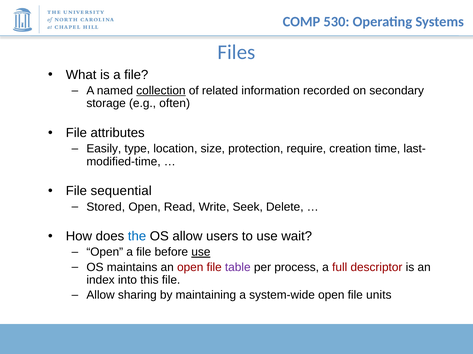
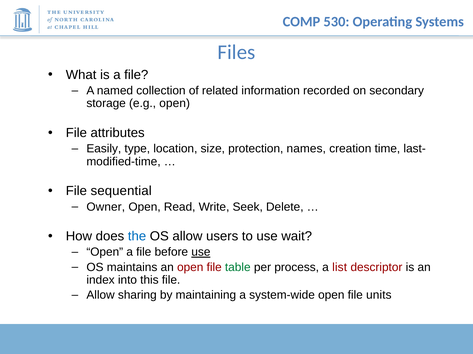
collection underline: present -> none (161, 91)
e.g often: often -> open (175, 104)
require: require -> names (306, 149)
Stored: Stored -> Owner (106, 207)
table colour: purple -> green (238, 268)
full: full -> list (340, 268)
